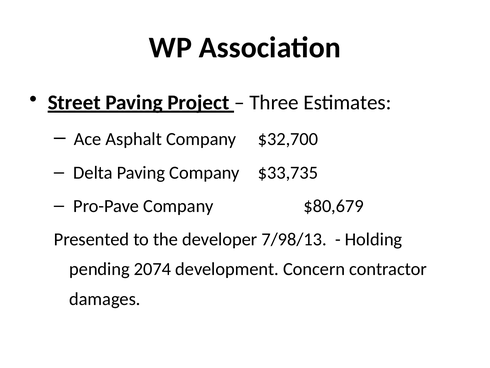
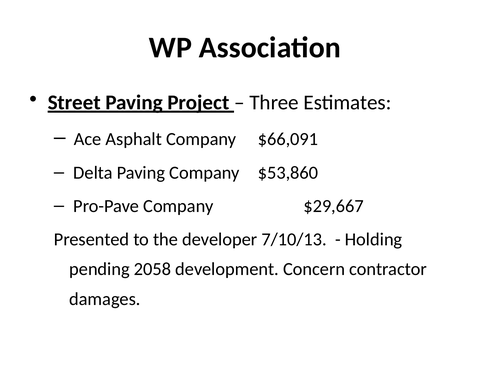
$32,700: $32,700 -> $66,091 (288, 139)
$33,735: $33,735 -> $53,860 (288, 173)
$80,679: $80,679 -> $29,667 (334, 206)
7/98/13: 7/98/13 -> 7/10/13 (294, 239)
2074: 2074 -> 2058 (153, 269)
